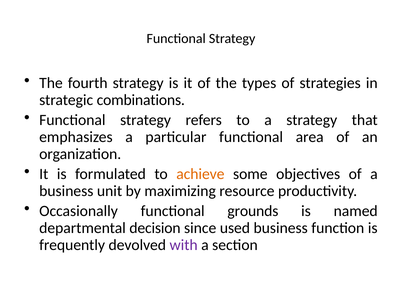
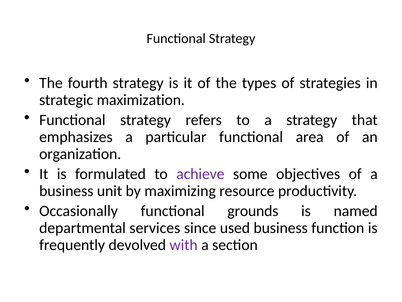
combinations: combinations -> maximization (141, 100)
achieve colour: orange -> purple (200, 174)
decision: decision -> services (155, 228)
